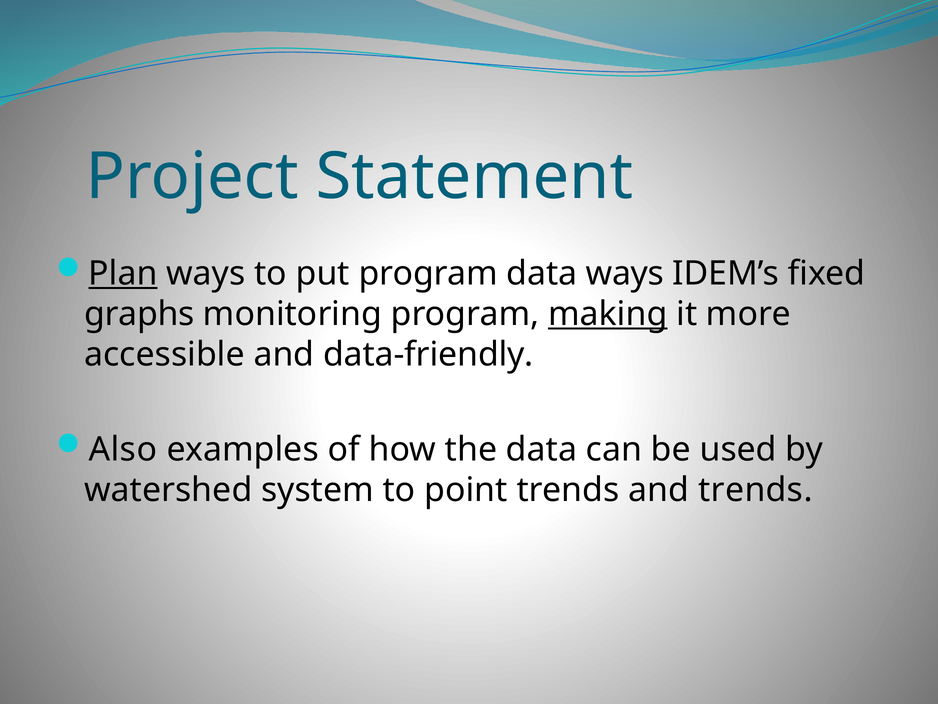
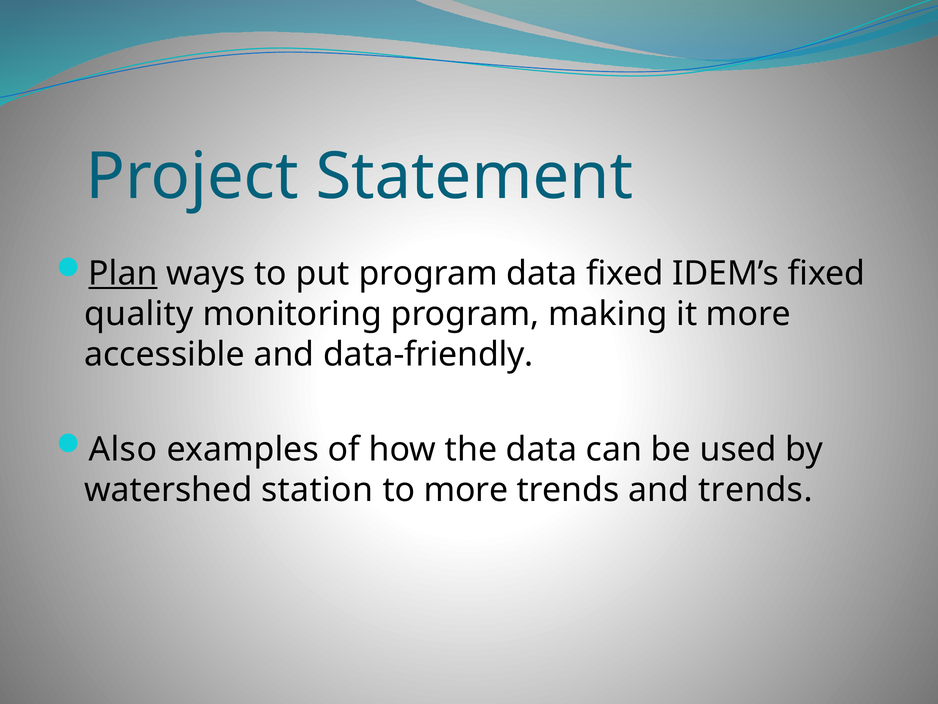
data ways: ways -> fixed (625, 273)
graphs: graphs -> quality (139, 314)
making underline: present -> none (608, 314)
system: system -> station (317, 490)
to point: point -> more (466, 490)
